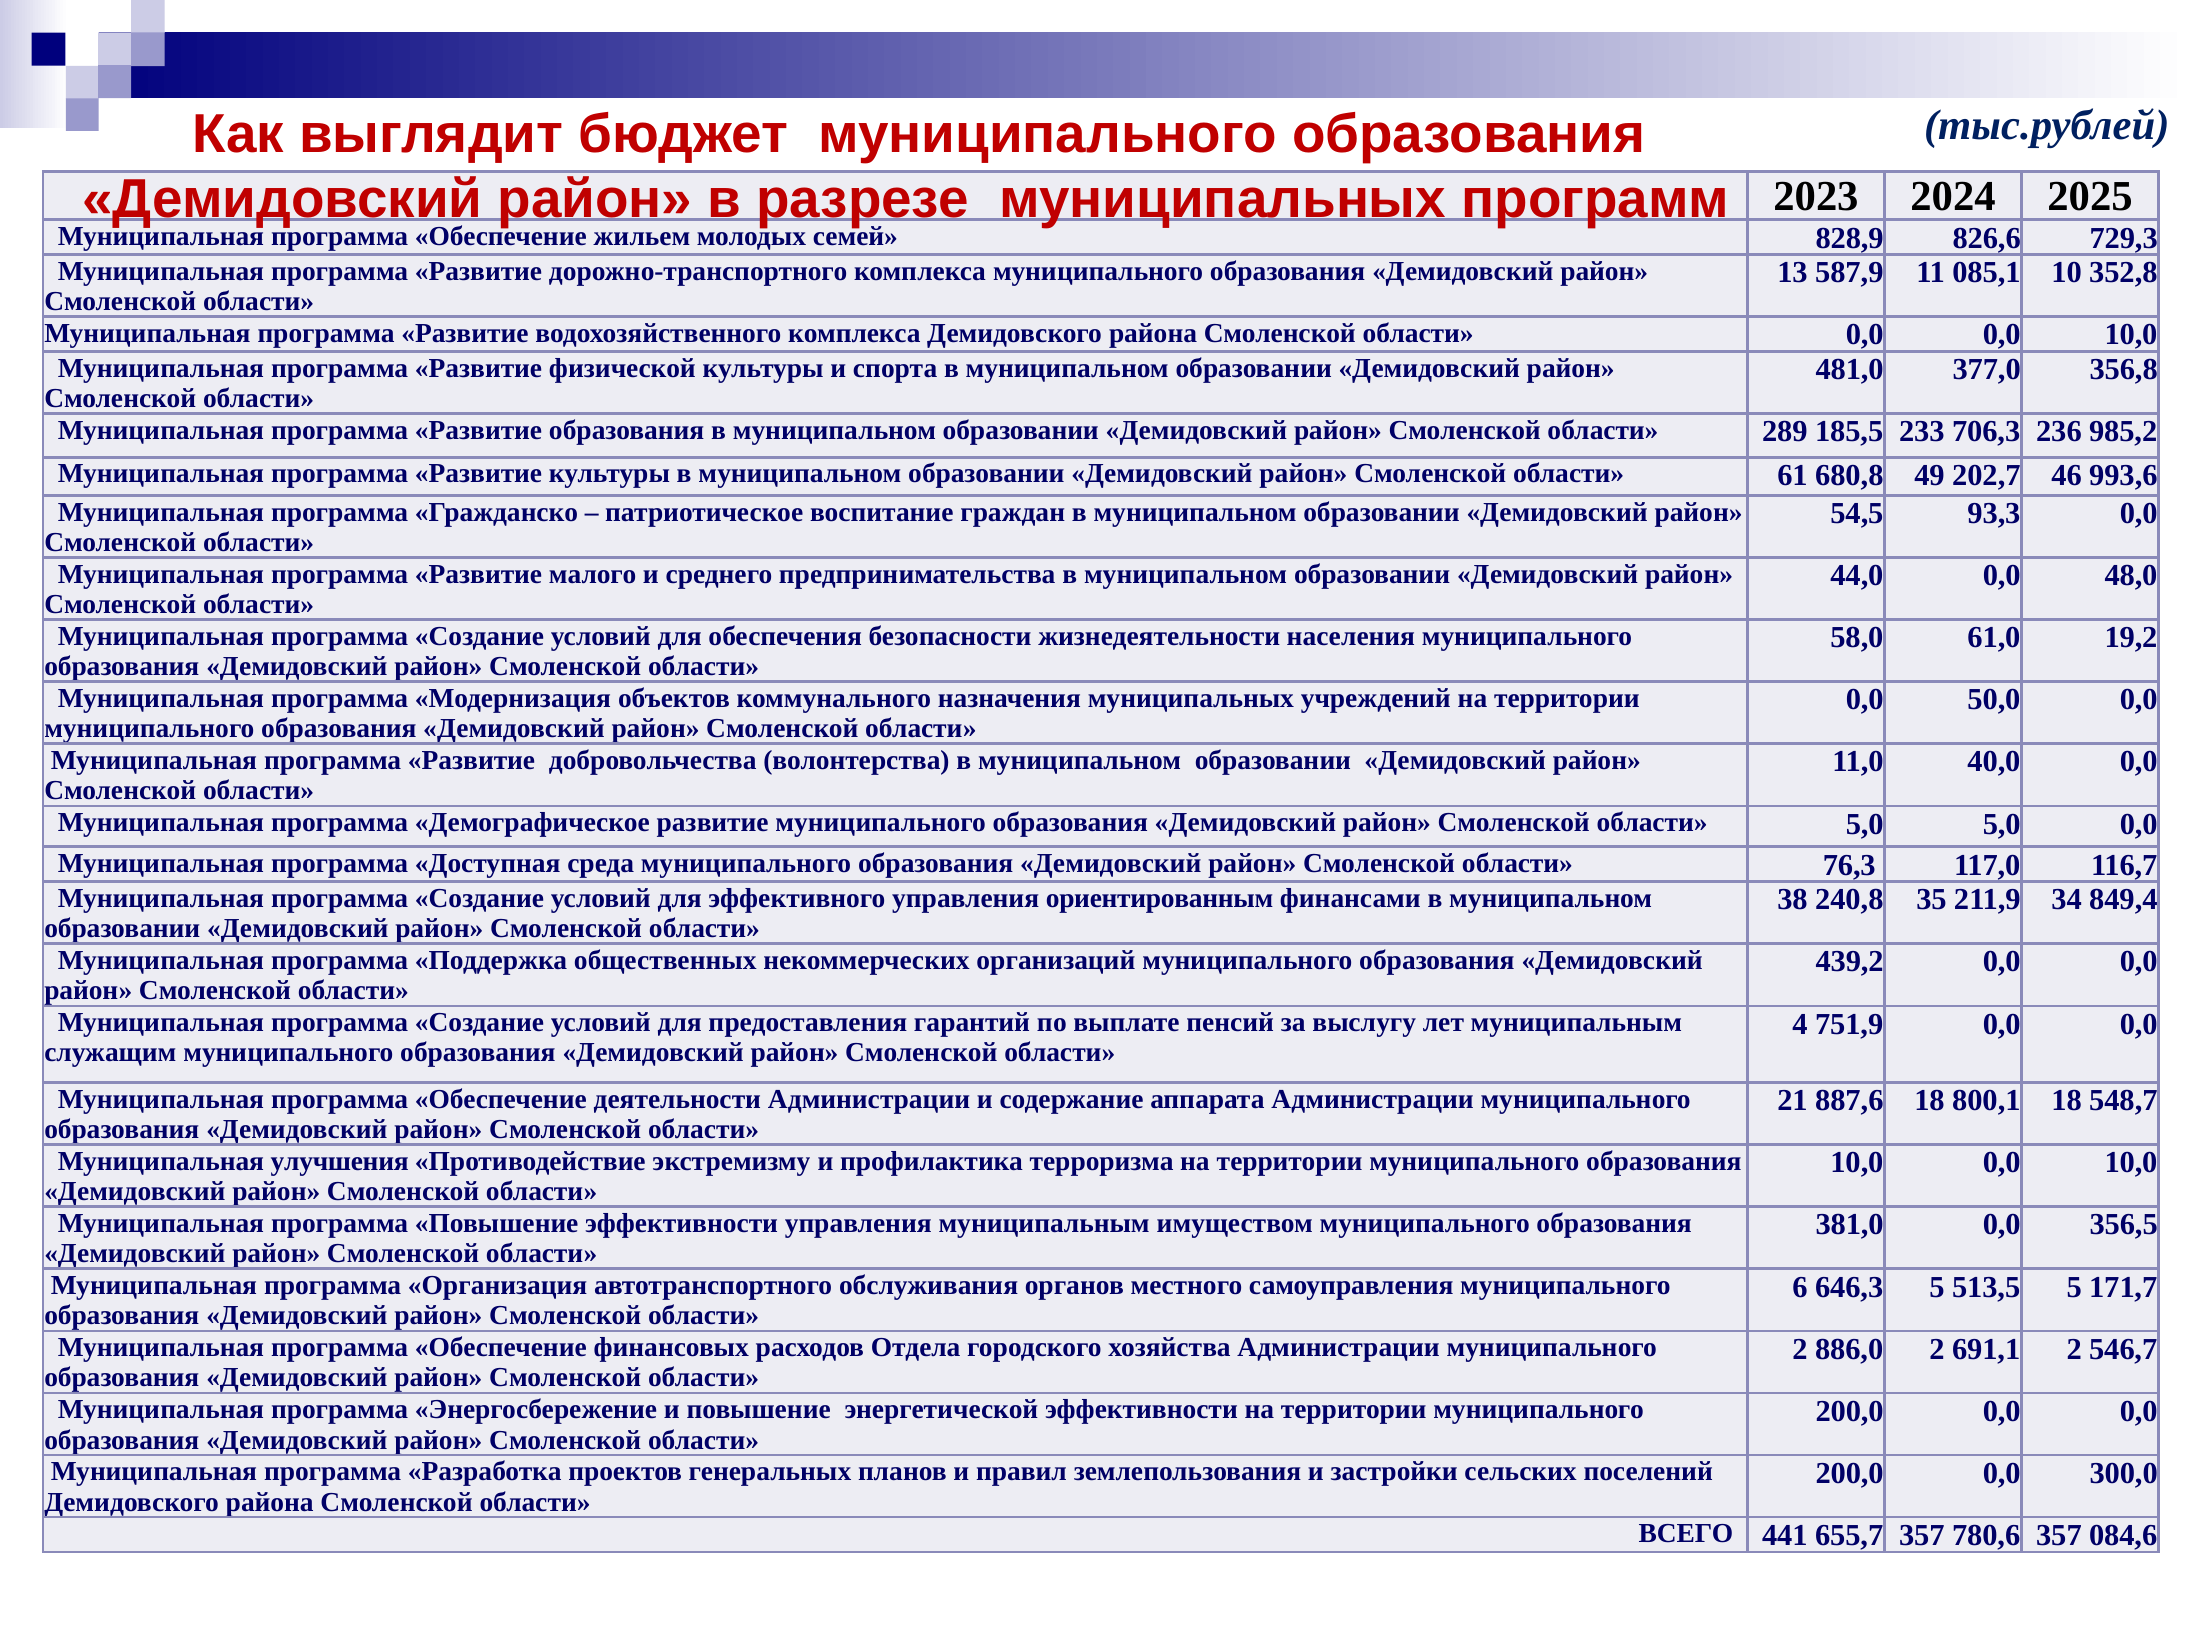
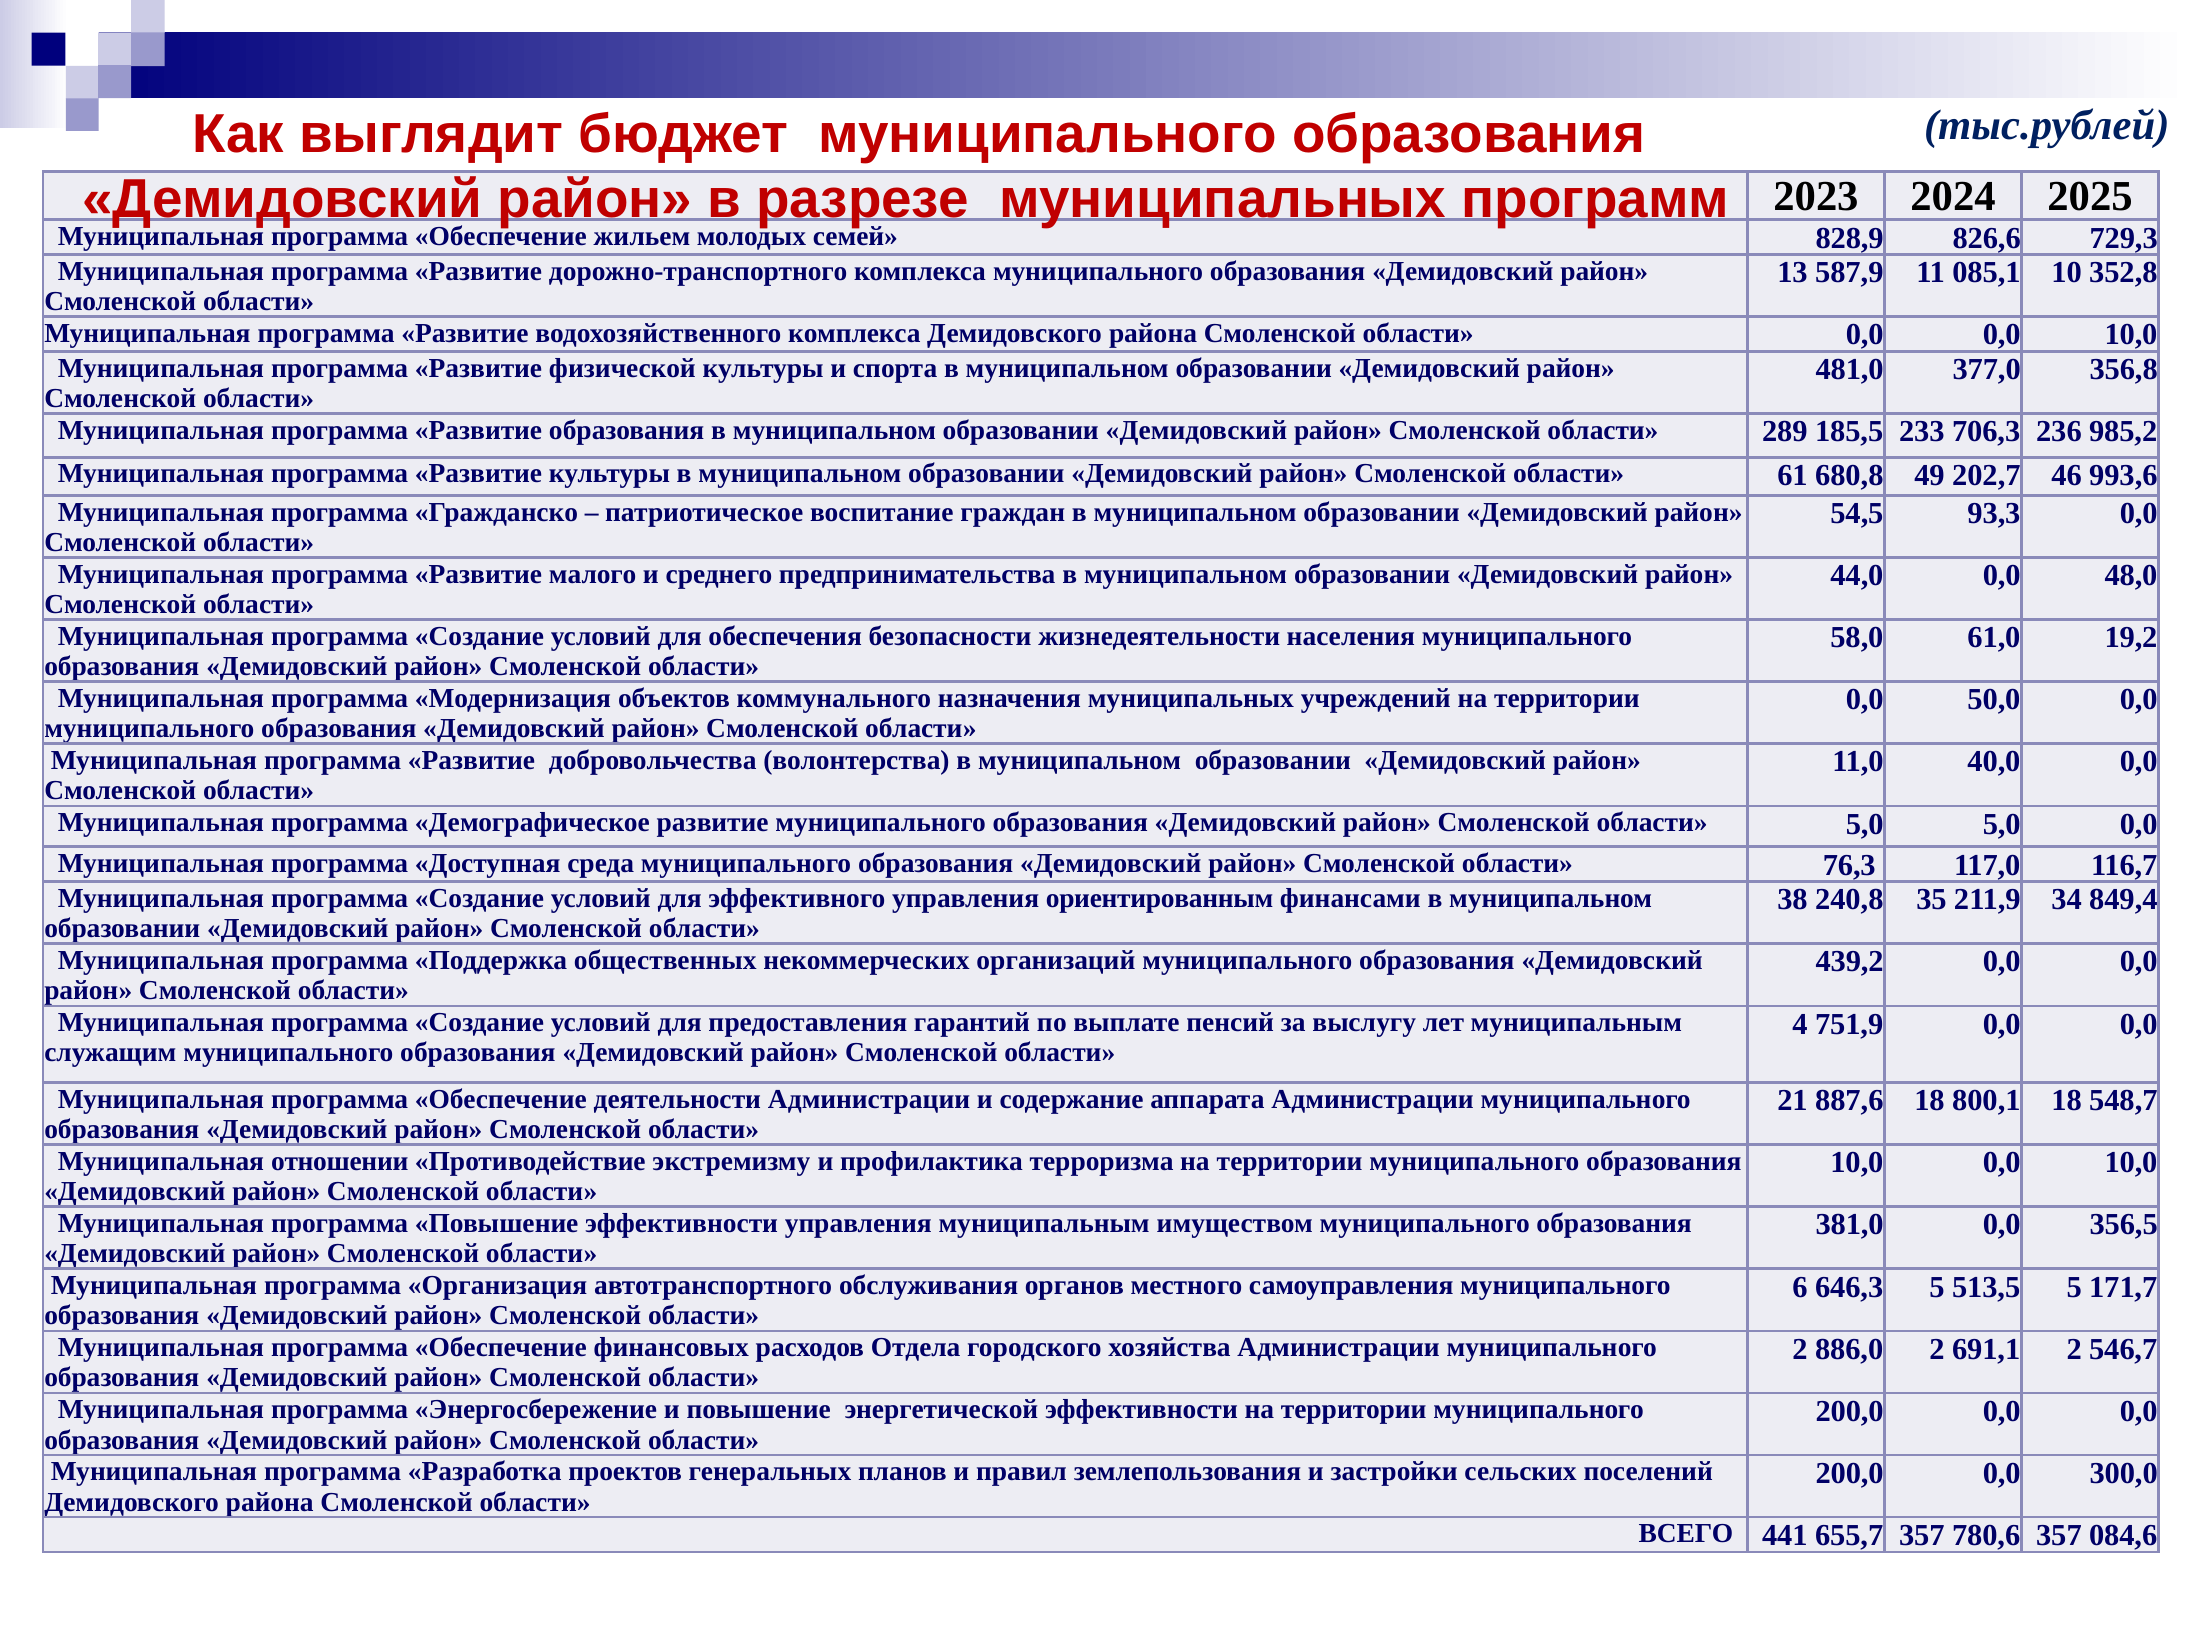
улучшения: улучшения -> отношении (340, 1161)
